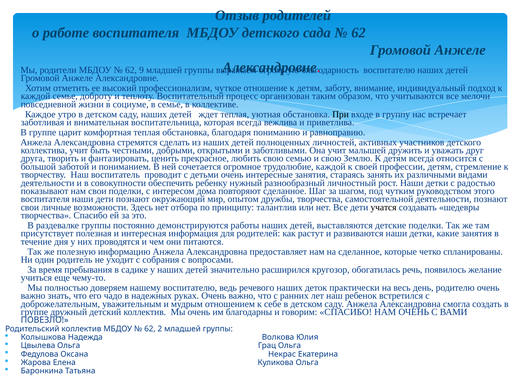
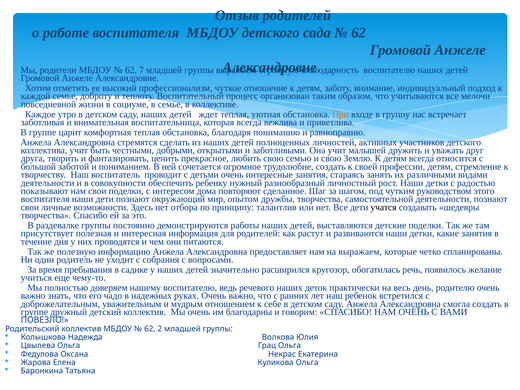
9: 9 -> 7 (141, 70)
При colour: black -> orange (341, 114)
трудолюбие каждой: каждой -> создать (331, 167)
на сделанное: сделанное -> выражаем (360, 252)
